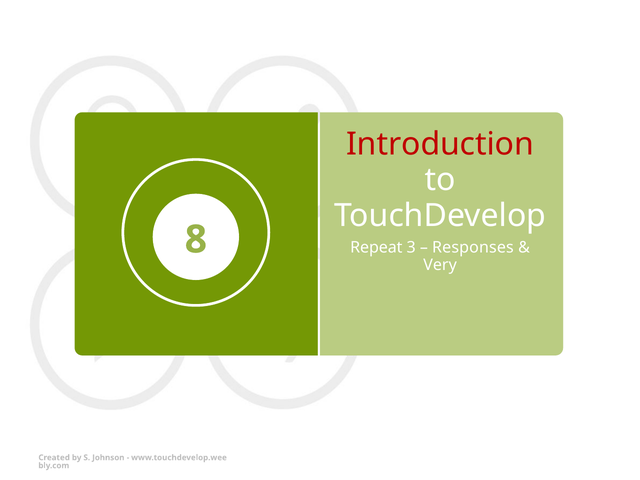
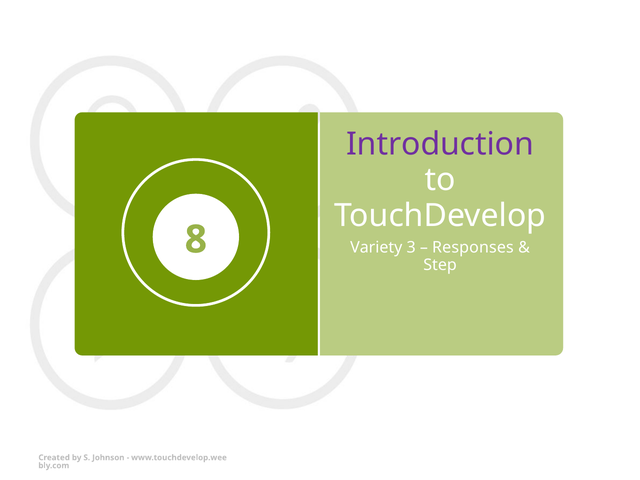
Introduction colour: red -> purple (440, 144)
Repeat: Repeat -> Variety (376, 248)
Very: Very -> Step (440, 265)
